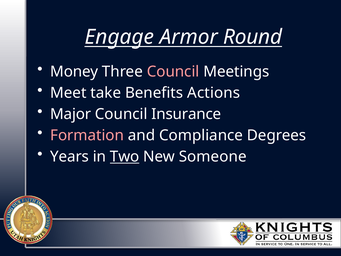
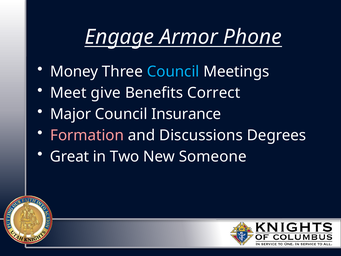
Round: Round -> Phone (252, 37)
Council colour: pink -> light blue (173, 72)
take: take -> give (106, 93)
Actions: Actions -> Correct (214, 93)
Compliance: Compliance -> Discussions (201, 135)
Years: Years -> Great (70, 156)
Two underline: present -> none (125, 156)
